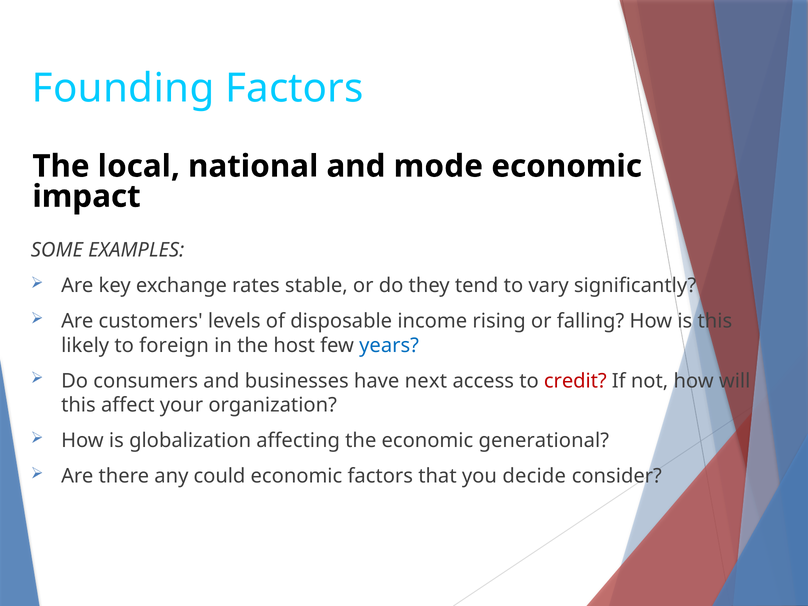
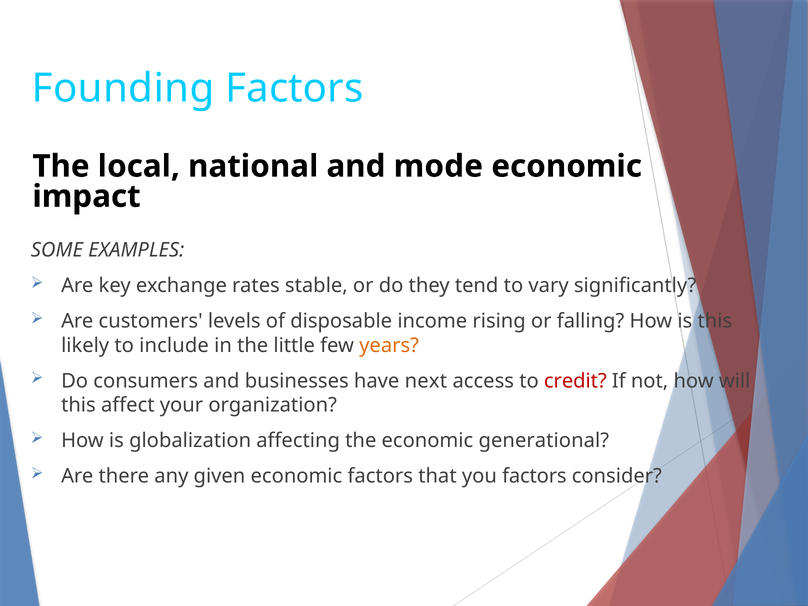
foreign: foreign -> include (174, 345)
host: host -> little (294, 345)
years colour: blue -> orange (389, 345)
could: could -> given (219, 476)
you decide: decide -> factors (534, 476)
